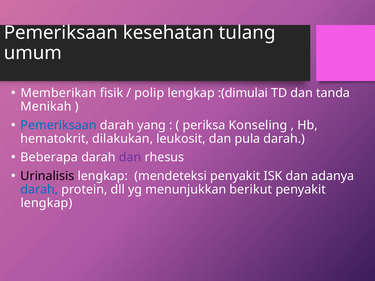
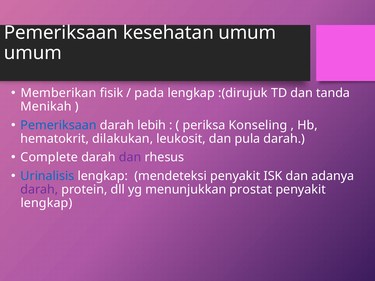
kesehatan tulang: tulang -> umum (247, 33)
polip: polip -> pada (149, 93)
:(dimulai: :(dimulai -> :(dirujuk (243, 93)
yang: yang -> lebih (152, 125)
Beberapa: Beberapa -> Complete (49, 157)
Urinalisis colour: black -> blue (47, 176)
darah colour: blue -> purple (39, 190)
berikut: berikut -> prostat (251, 190)
